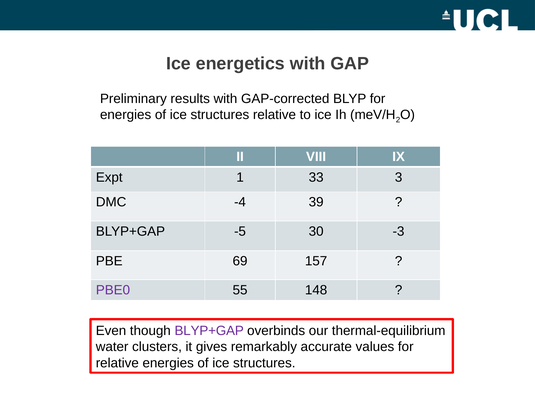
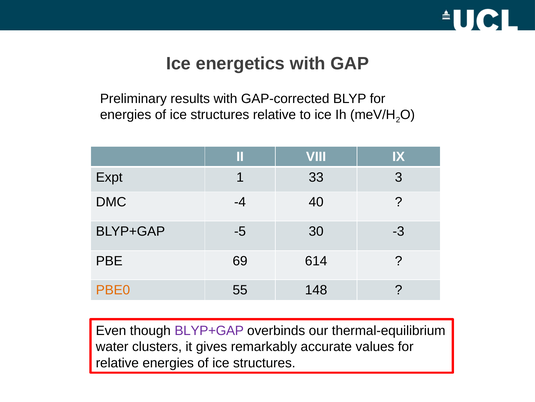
39: 39 -> 40 (316, 202)
157: 157 -> 614 (316, 260)
PBE0 colour: purple -> orange (113, 290)
